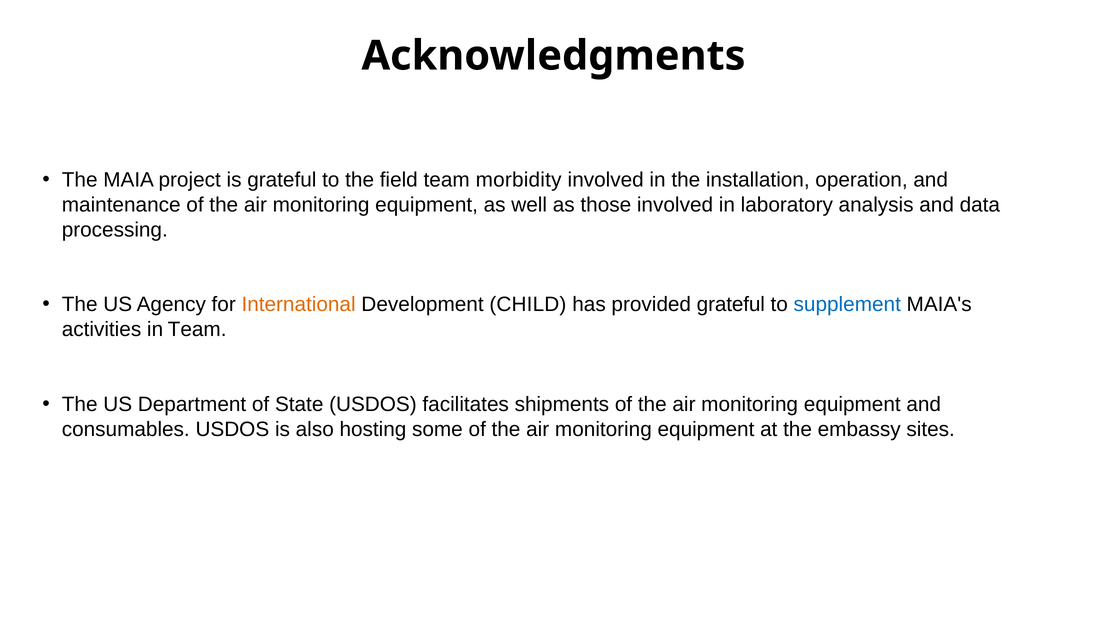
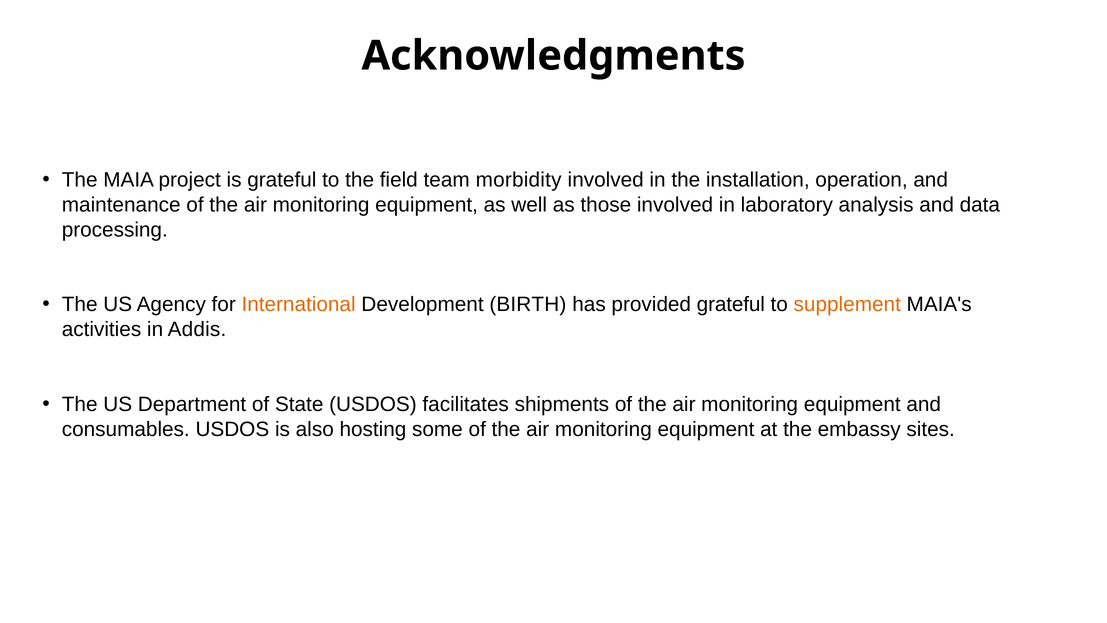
CHILD: CHILD -> BIRTH (528, 304)
supplement colour: blue -> orange (847, 304)
in Team: Team -> Addis (197, 329)
